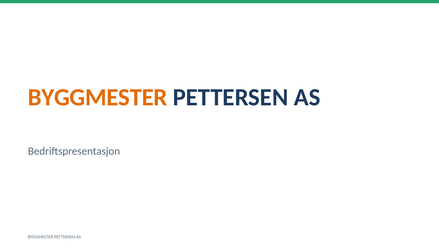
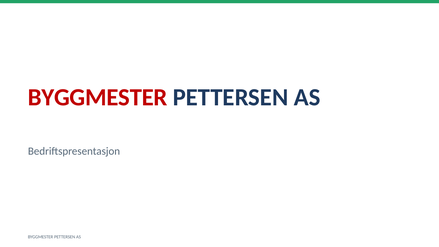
BYGGMESTER colour: orange -> red (98, 97)
